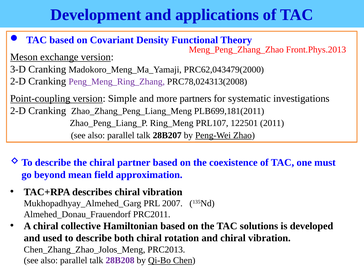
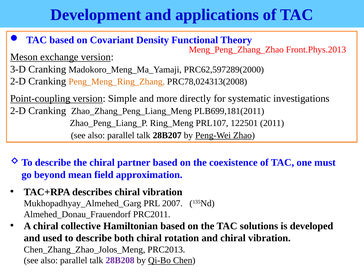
PRC62,043479(2000: PRC62,043479(2000 -> PRC62,597289(2000 (224, 70)
Peng_Meng_Ring_Zhang colour: purple -> orange (117, 82)
partners: partners -> directly (195, 99)
